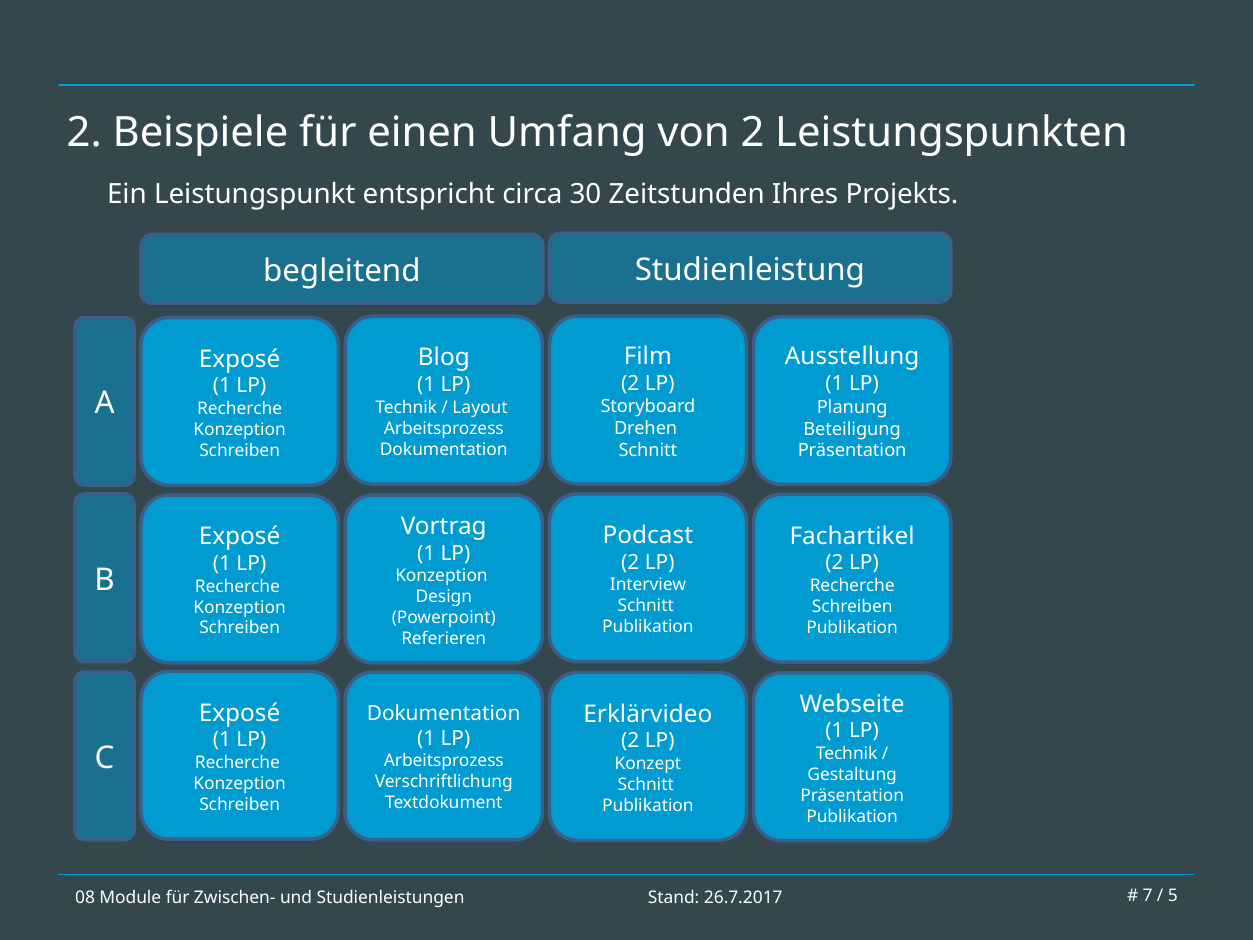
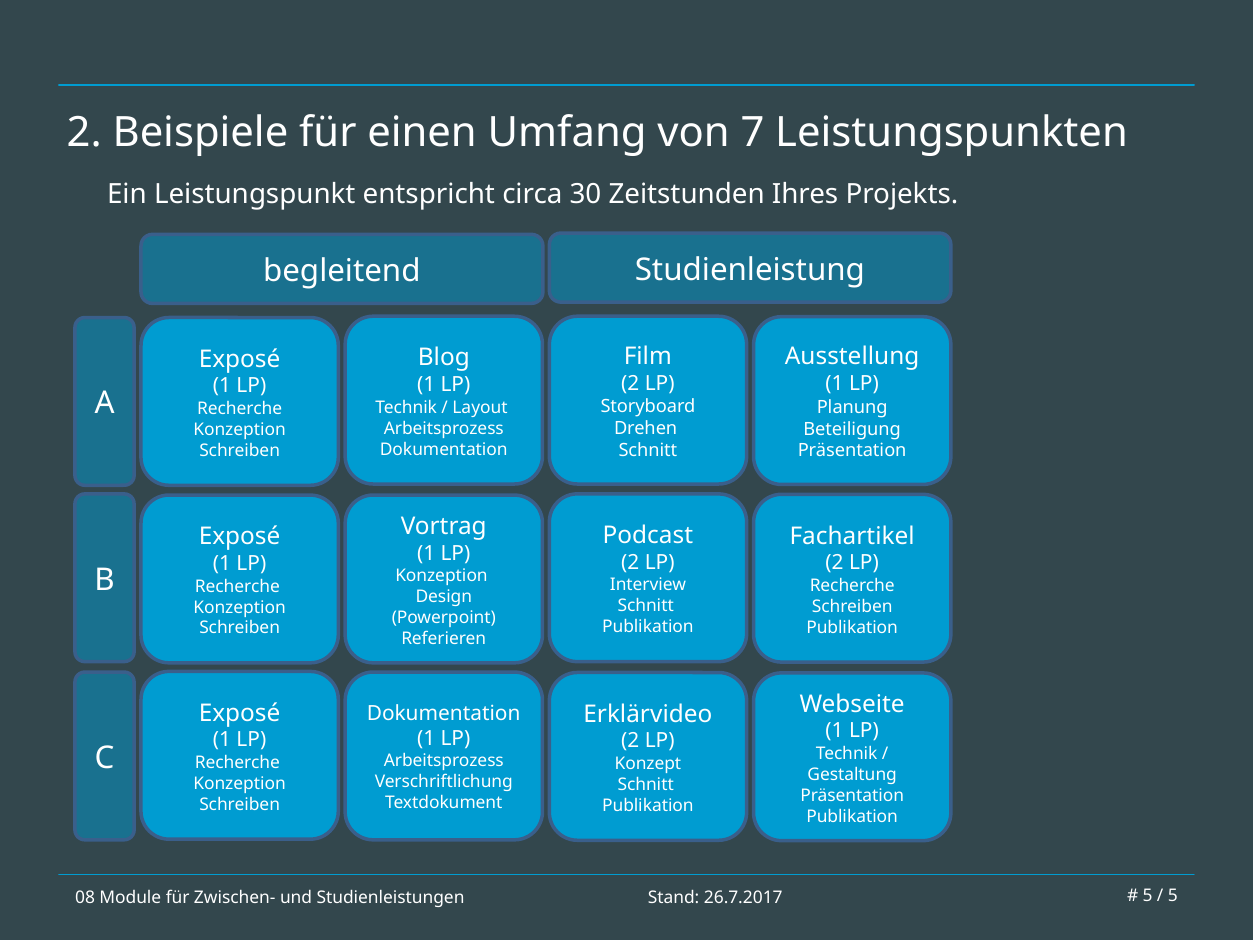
von 2: 2 -> 7 (753, 132)
7: 7 -> 5 (1148, 896)
